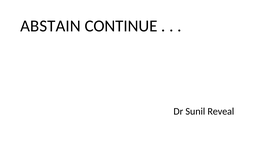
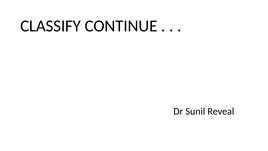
ABSTAIN: ABSTAIN -> CLASSIFY (51, 26)
